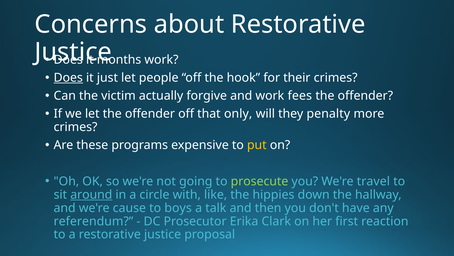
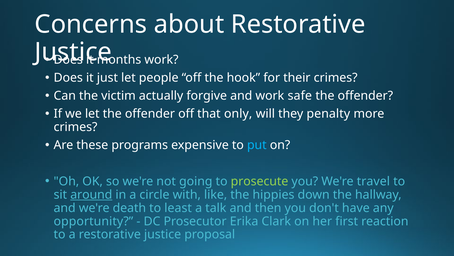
Does underline: present -> none (68, 78)
fees: fees -> safe (300, 96)
put colour: yellow -> light blue (257, 145)
cause: cause -> death (129, 207)
boys: boys -> least (178, 207)
referendum: referendum -> opportunity (93, 221)
